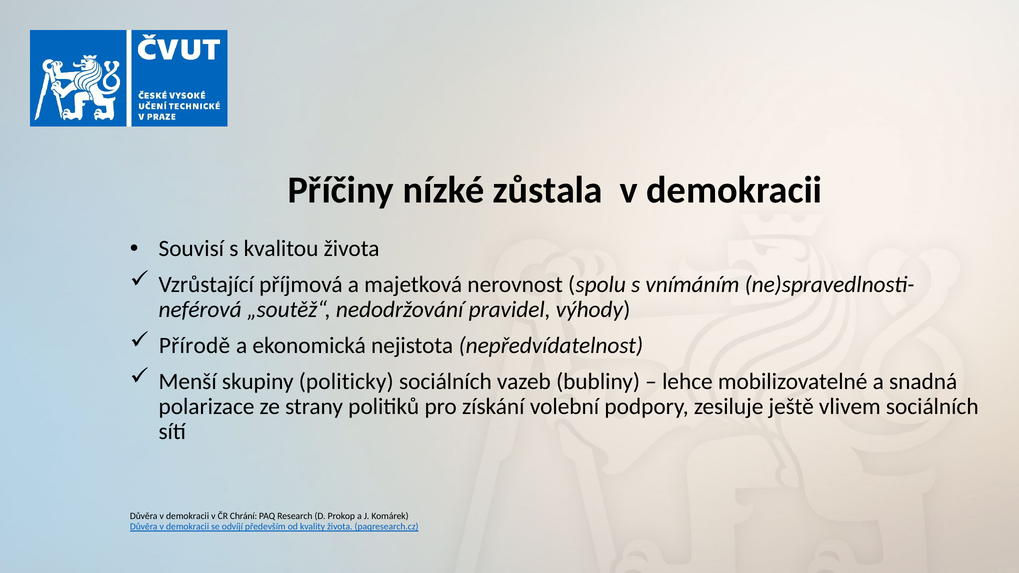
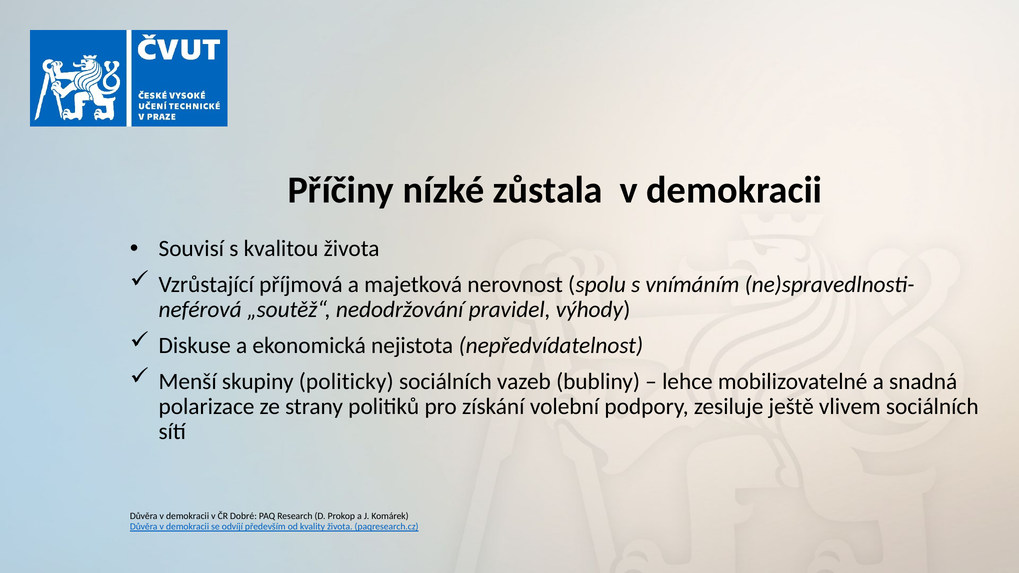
Přírodě: Přírodě -> Diskuse (195, 346)
Chrání: Chrání -> Dobré (243, 516)
